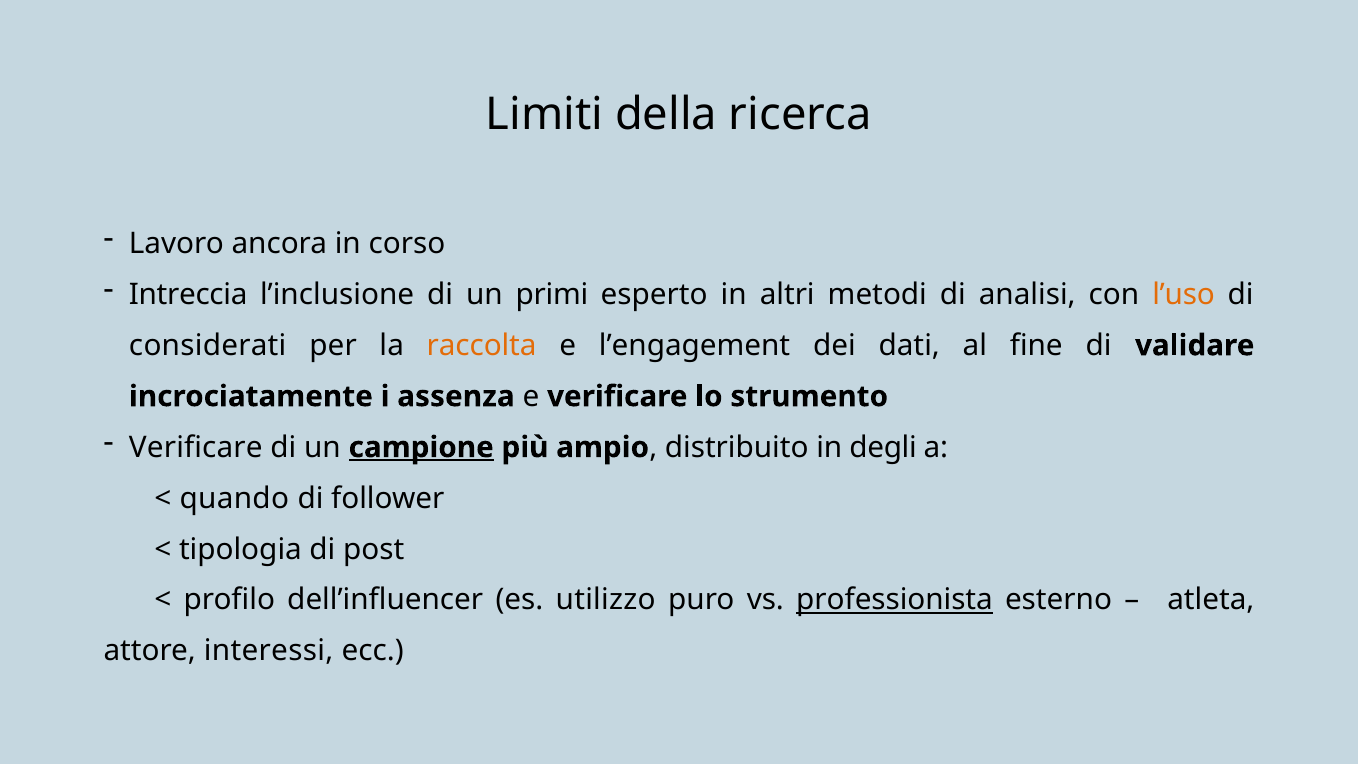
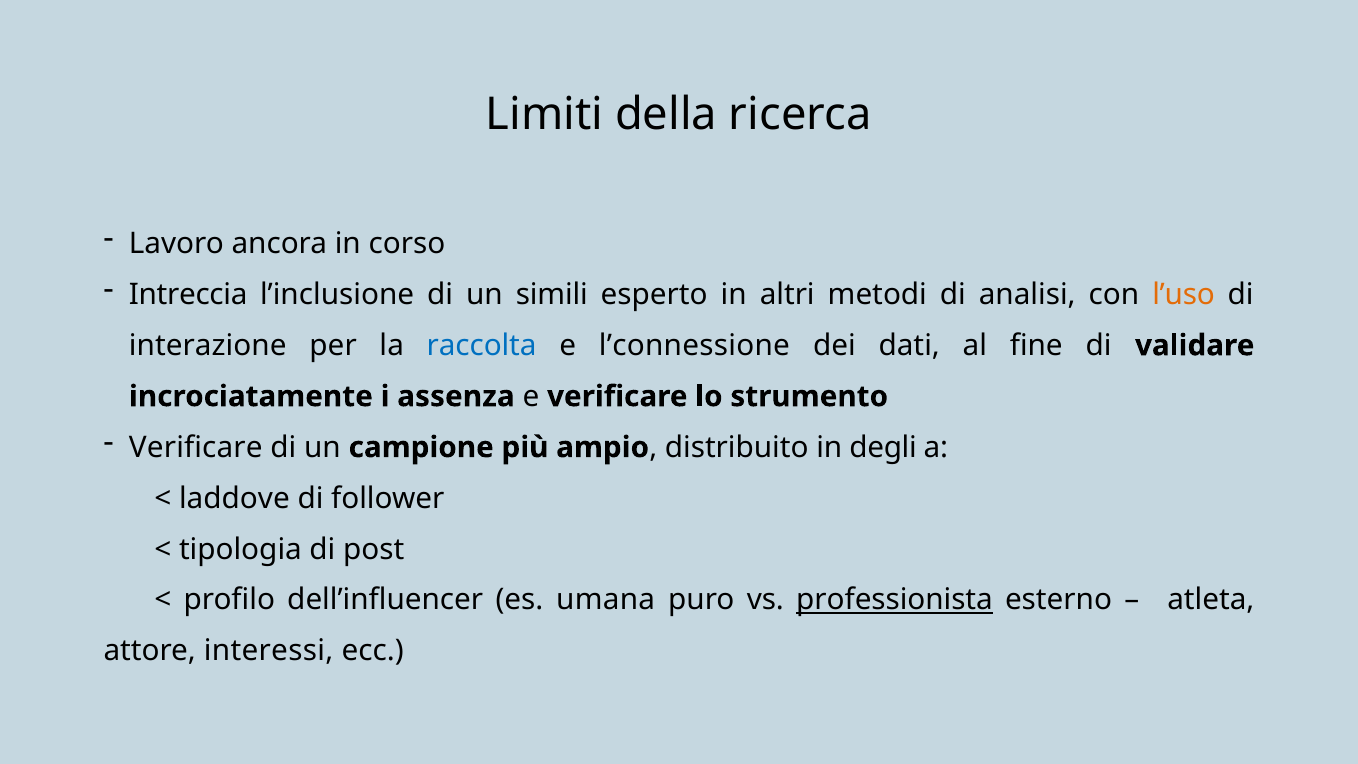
primi: primi -> simili (552, 295)
considerati: considerati -> interazione (208, 345)
raccolta colour: orange -> blue (482, 345)
l’engagement: l’engagement -> l’connessione (694, 345)
campione underline: present -> none (421, 447)
quando: quando -> laddove (234, 498)
utilizzo: utilizzo -> umana (606, 600)
